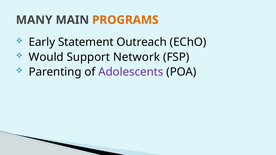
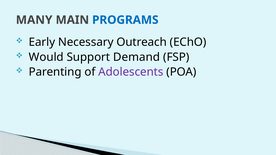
PROGRAMS colour: orange -> blue (125, 20)
Statement: Statement -> Necessary (86, 42)
Network: Network -> Demand (137, 57)
